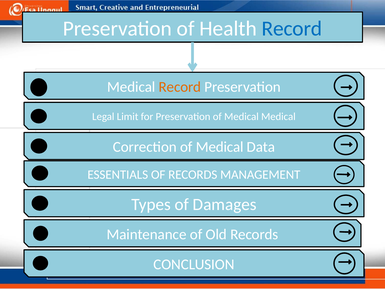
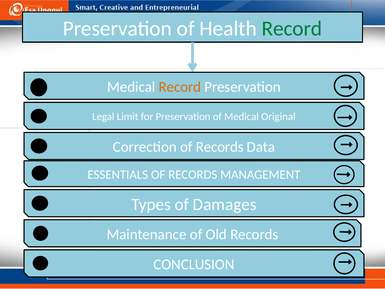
Record colour: blue -> green (292, 29)
Medical Medical: Medical -> Original (278, 117)
Correction of Medical: Medical -> Records (220, 147)
